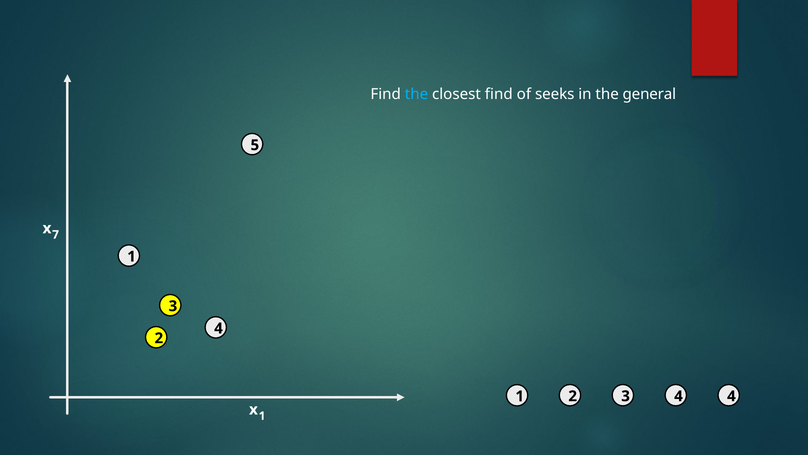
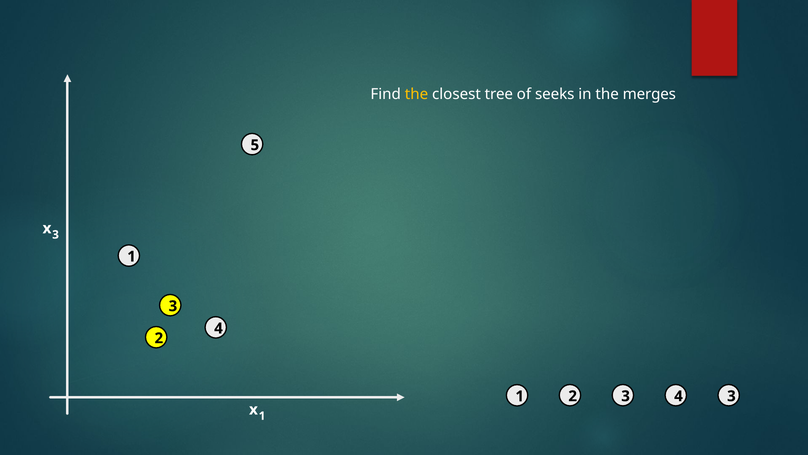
the colour: light blue -> yellow (416, 94)
closest find: find -> tree (499, 94)
general: general -> merges (649, 94)
x 7: 7 -> 3 (56, 234)
4 4: 4 -> 3 (731, 396)
